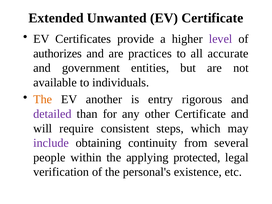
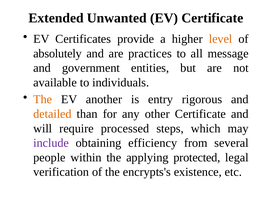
level colour: purple -> orange (221, 39)
authorizes: authorizes -> absolutely (58, 53)
accurate: accurate -> message (228, 53)
detailed colour: purple -> orange (52, 114)
consistent: consistent -> processed (125, 128)
continuity: continuity -> efficiency (153, 143)
personal's: personal's -> encrypts's (147, 172)
